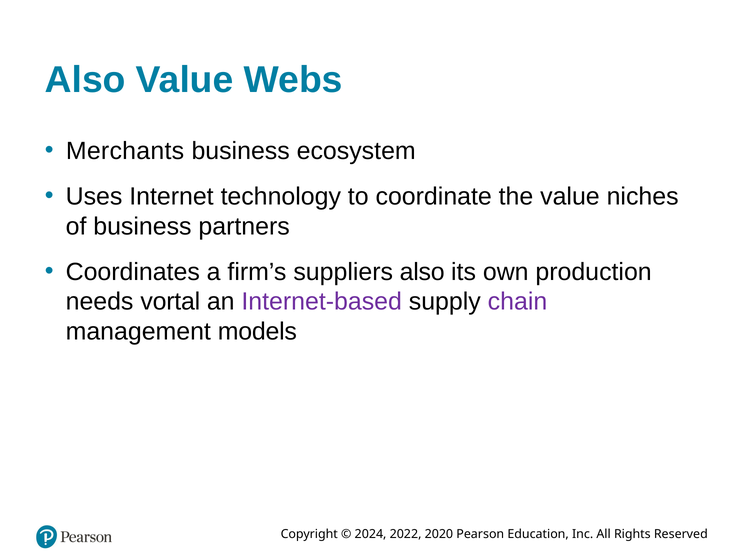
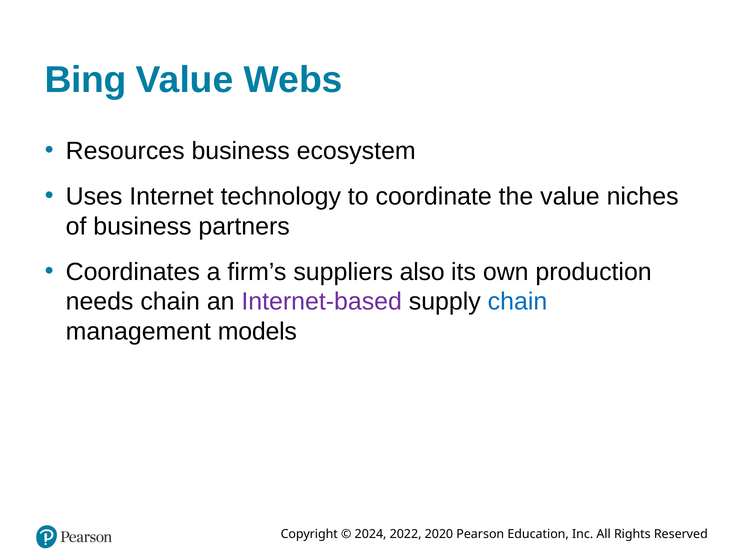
Also: Also -> Bing (85, 80)
Merchants: Merchants -> Resources (125, 151)
needs vortal: vortal -> chain (170, 302)
chain colour: purple -> blue (518, 302)
